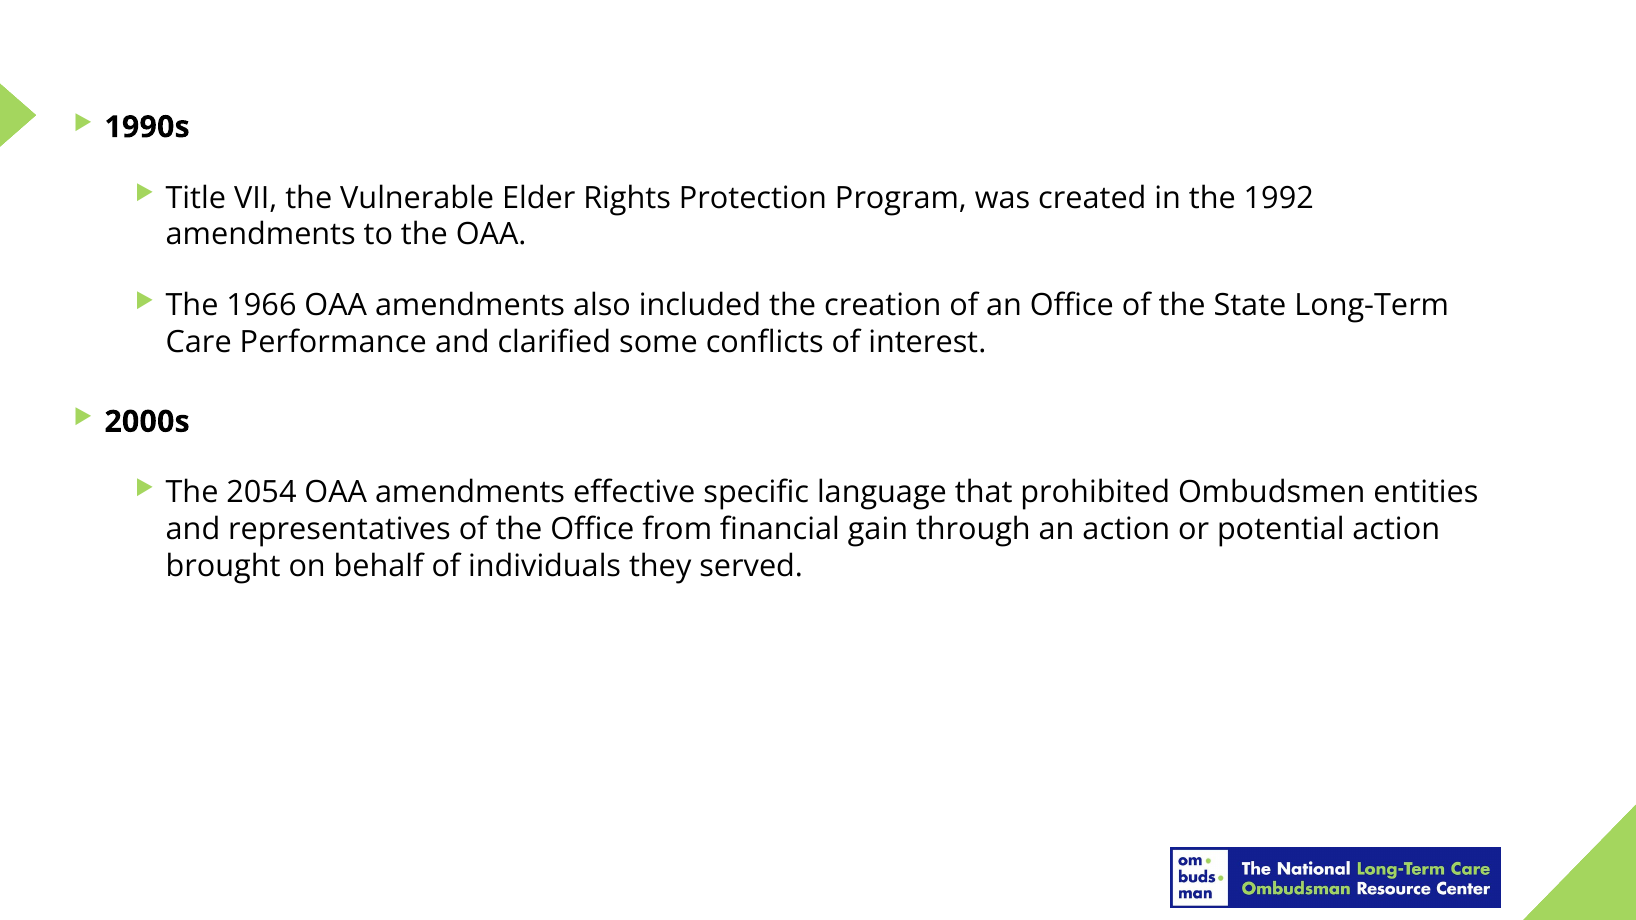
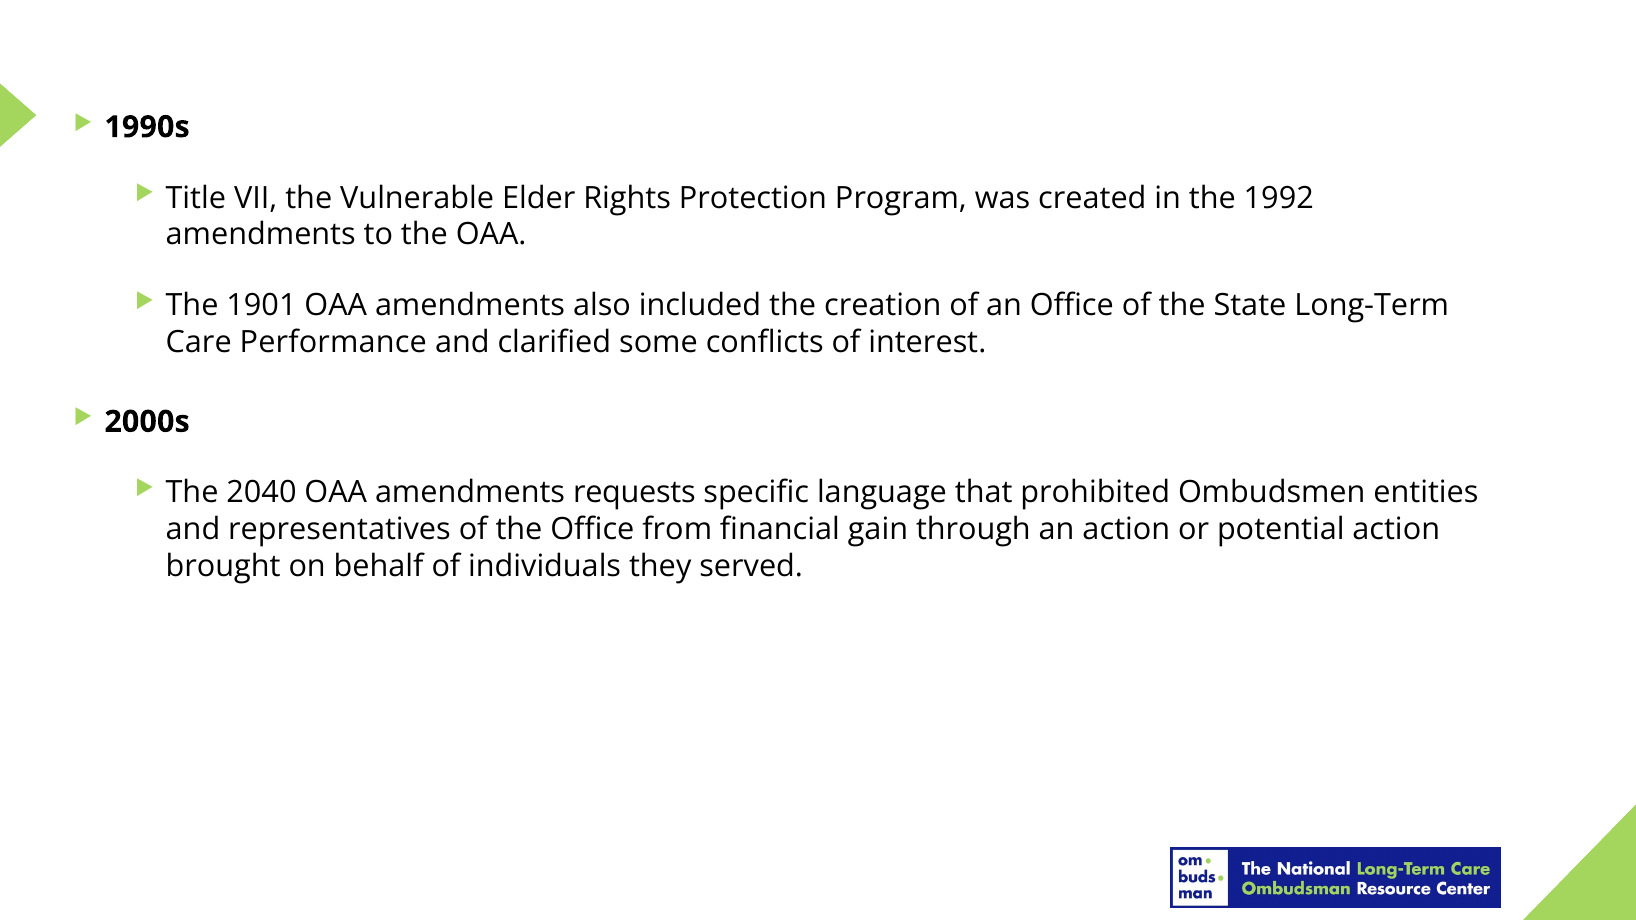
1966: 1966 -> 1901 (261, 306)
2054: 2054 -> 2040 (261, 493)
effective: effective -> requests (634, 493)
